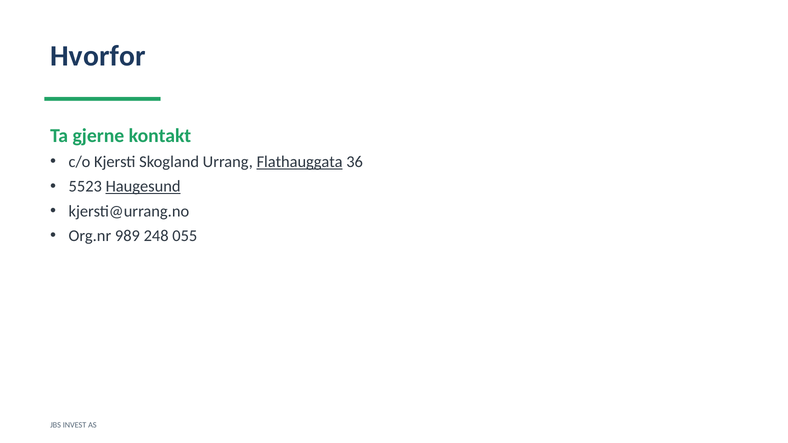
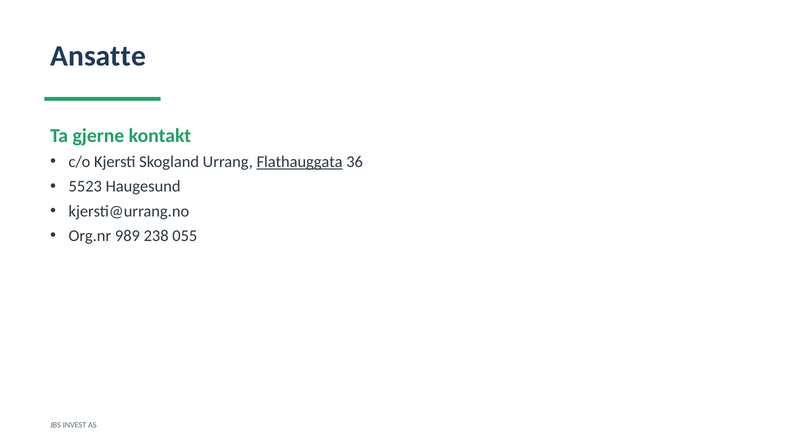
Hvorfor: Hvorfor -> Ansatte (98, 56)
Haugesund underline: present -> none (143, 187)
248: 248 -> 238 (156, 236)
